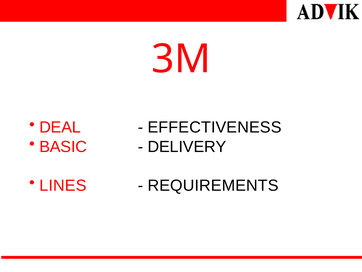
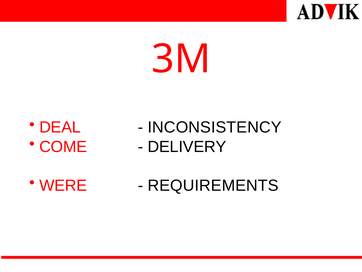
EFFECTIVENESS: EFFECTIVENESS -> INCONSISTENCY (215, 127)
BASIC: BASIC -> COME (63, 147)
LINES: LINES -> WERE (63, 185)
